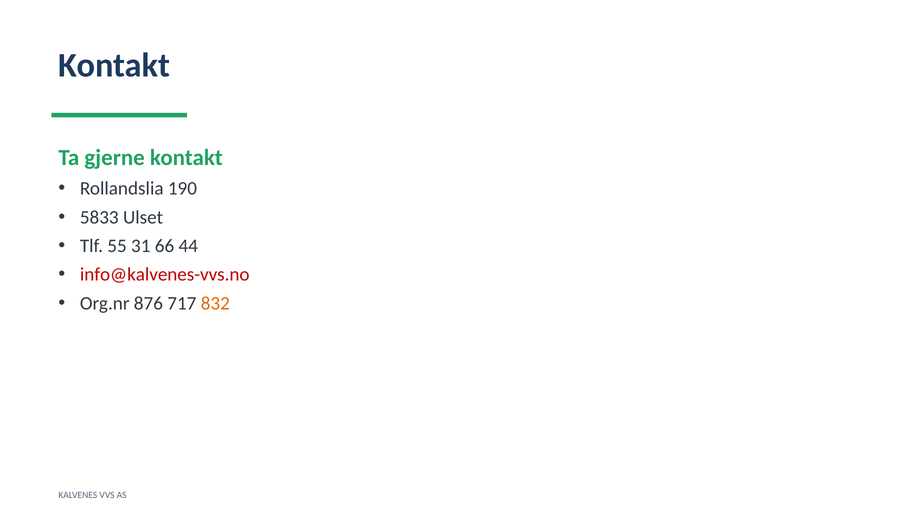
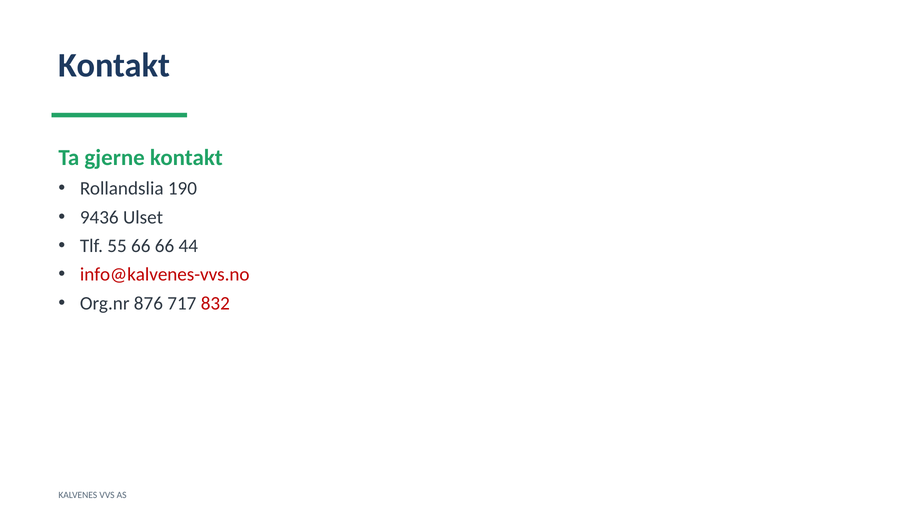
5833: 5833 -> 9436 (99, 217)
55 31: 31 -> 66 (141, 246)
832 colour: orange -> red (215, 304)
